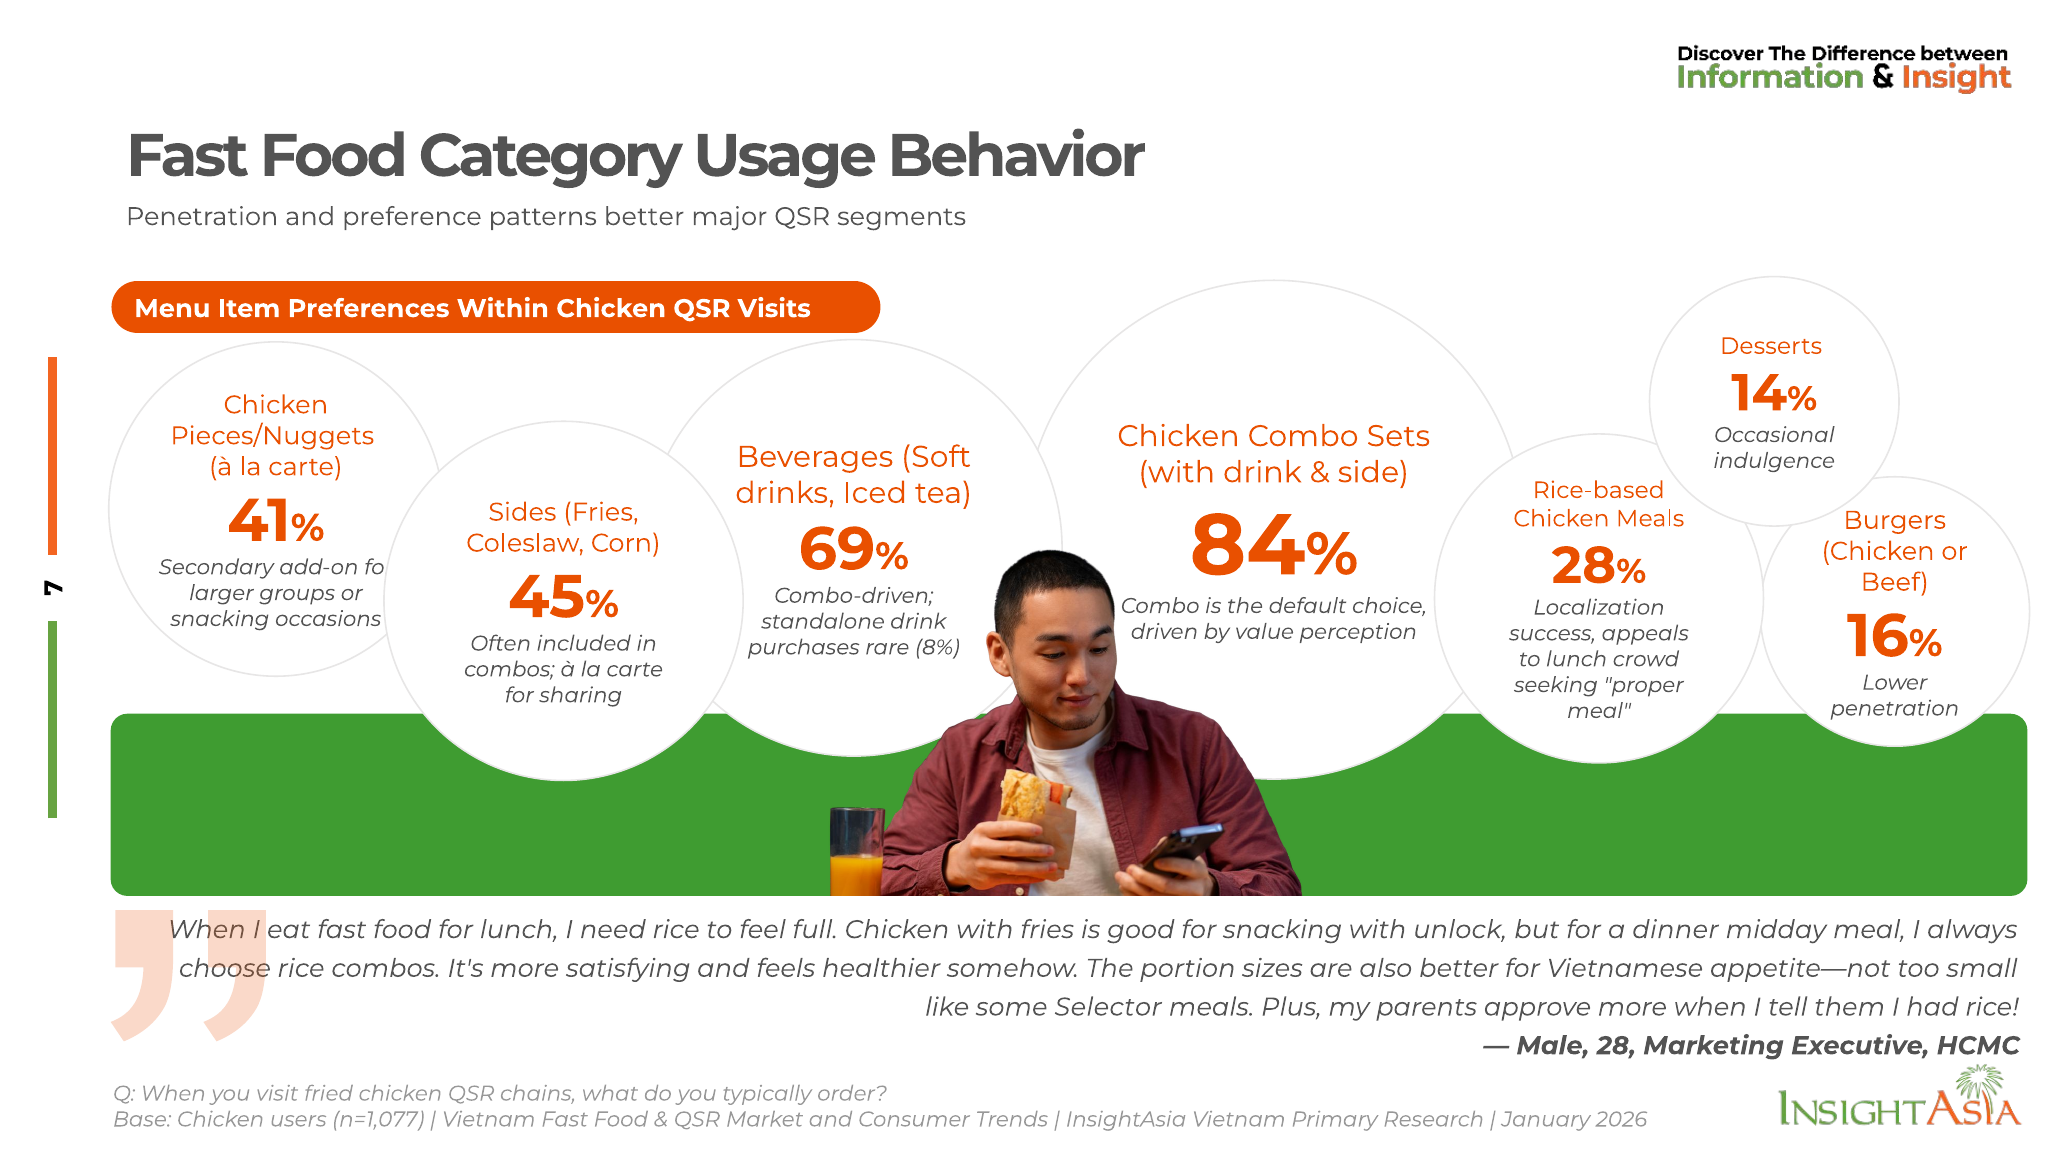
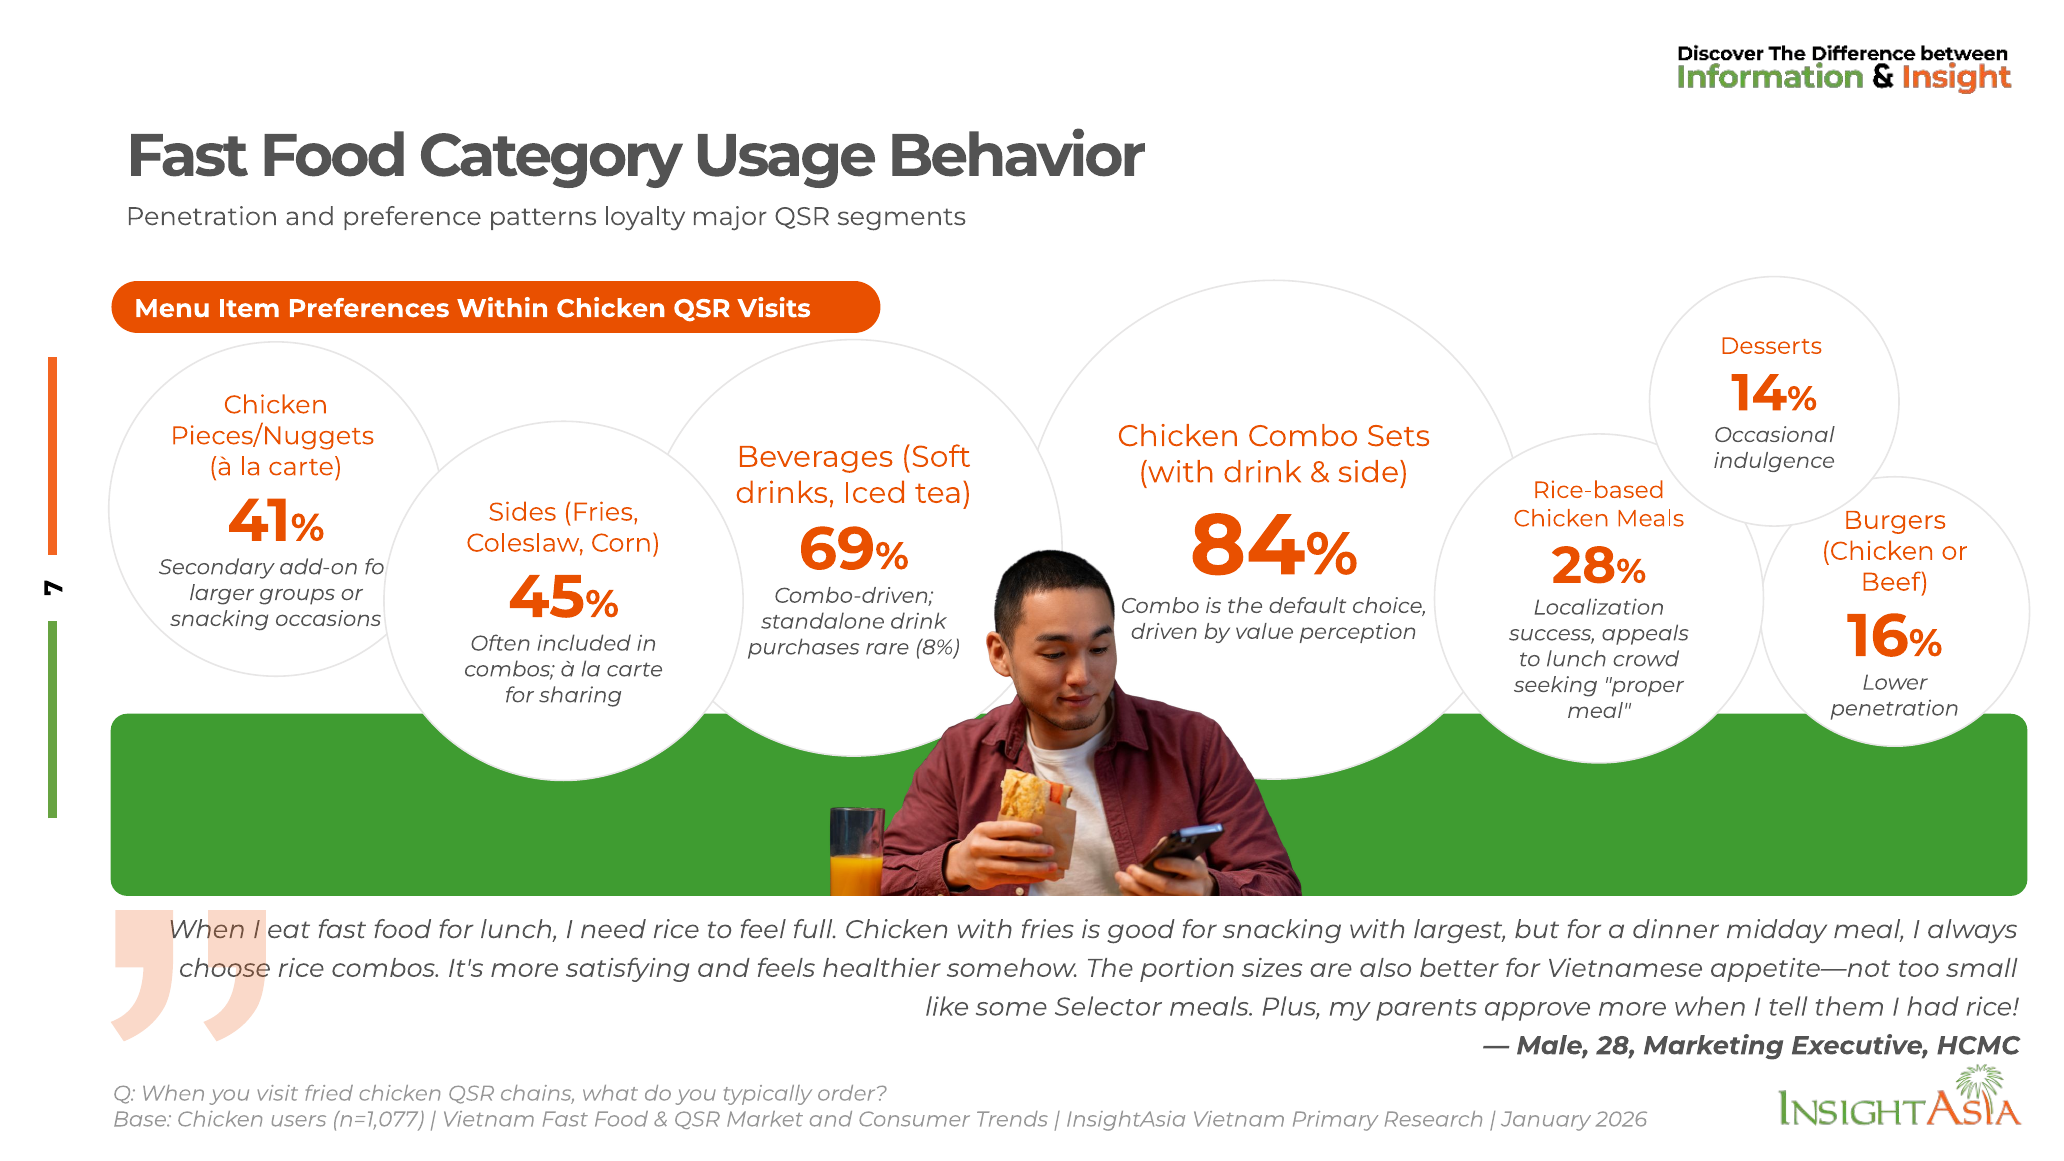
patterns better: better -> loyalty (644, 217)
unlock: unlock -> largest (1460, 930)
